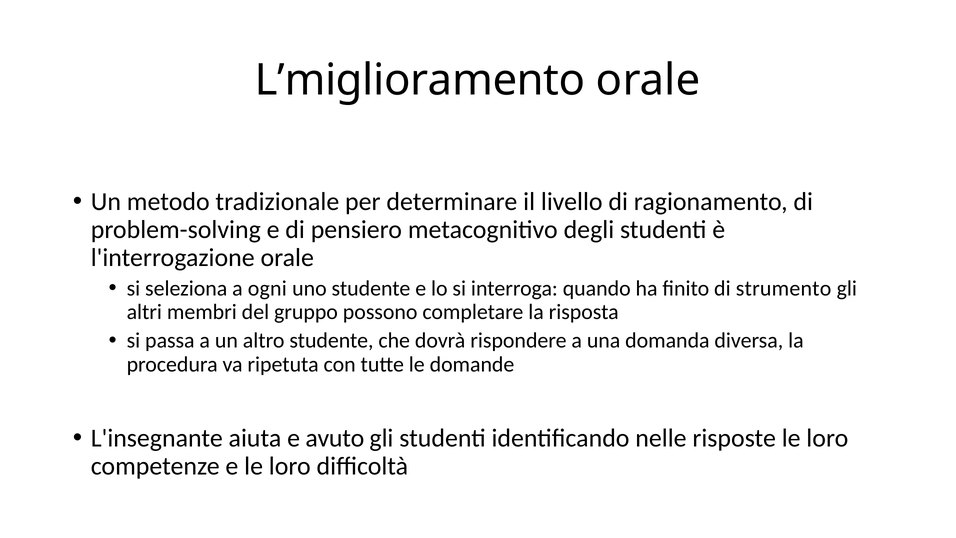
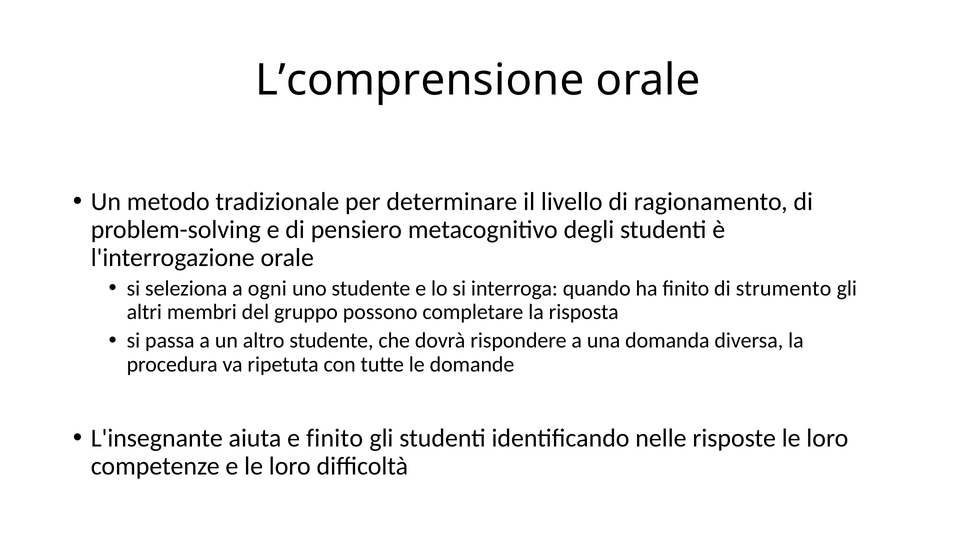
L’miglioramento: L’miglioramento -> L’comprensione (420, 80)
e avuto: avuto -> finito (335, 438)
